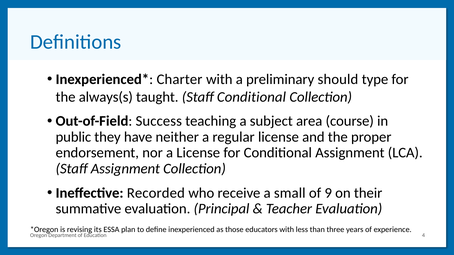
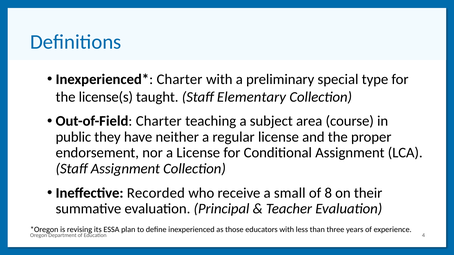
should: should -> special (338, 80)
always(s: always(s -> license(s (106, 97)
Staff Conditional: Conditional -> Elementary (251, 97)
Out-of-Field Success: Success -> Charter (159, 121)
9: 9 -> 8 (328, 193)
